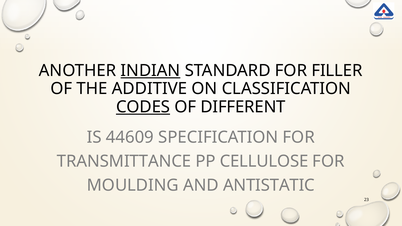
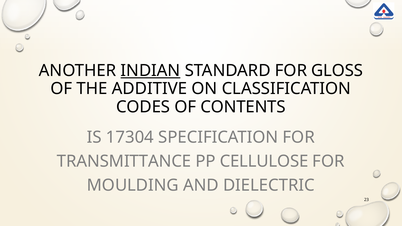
FILLER: FILLER -> GLOSS (337, 71)
CODES underline: present -> none (143, 107)
DIFFERENT: DIFFERENT -> CONTENTS (243, 107)
44609: 44609 -> 17304 (130, 137)
ANTISTATIC: ANTISTATIC -> DIELECTRIC (269, 186)
